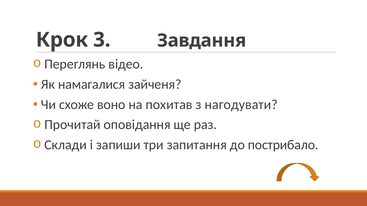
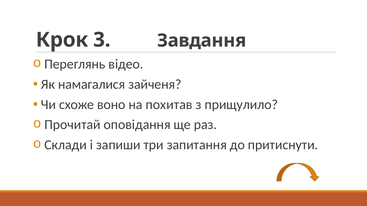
нагодувати: нагодувати -> прищулило (241, 105)
пострибало: пострибало -> притиснути (283, 145)
